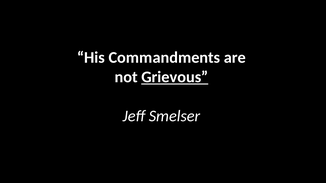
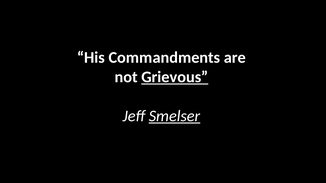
Smelser underline: none -> present (175, 116)
